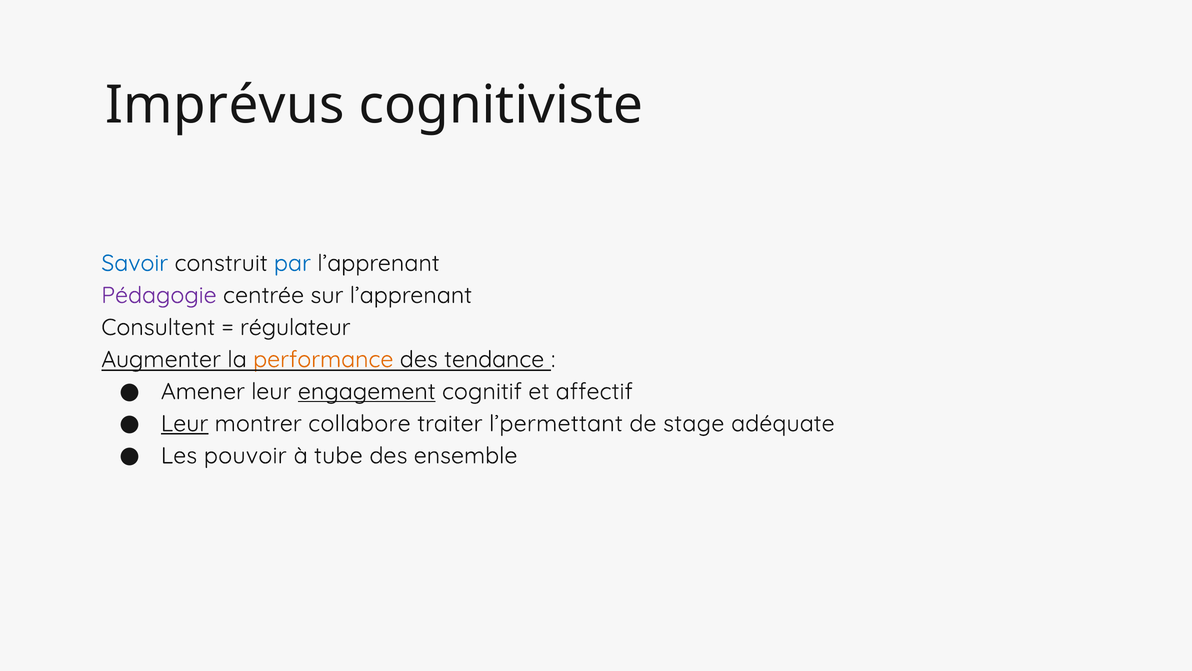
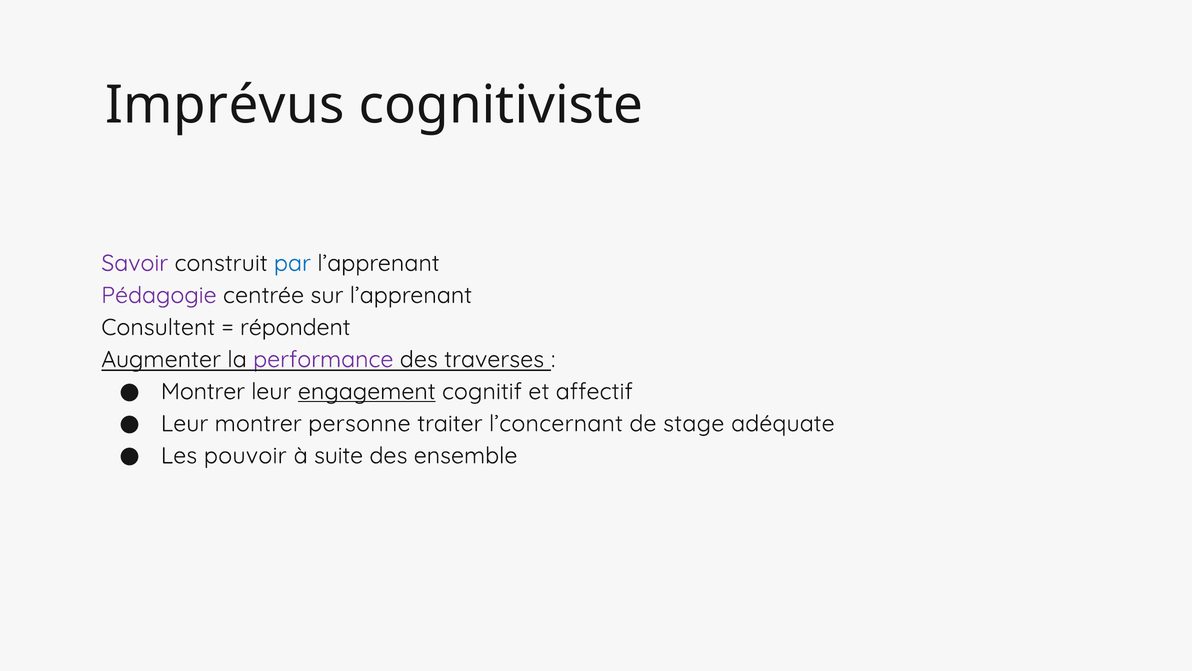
Savoir colour: blue -> purple (135, 263)
régulateur: régulateur -> répondent (295, 327)
performance colour: orange -> purple (323, 359)
tendance: tendance -> traverses (494, 359)
Amener: Amener -> Montrer (203, 391)
Leur underline: present -> none (185, 423)
collabore: collabore -> personne (359, 423)
l’permettant: l’permettant -> l’concernant (556, 423)
tube: tube -> suite (339, 455)
